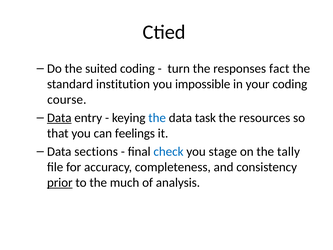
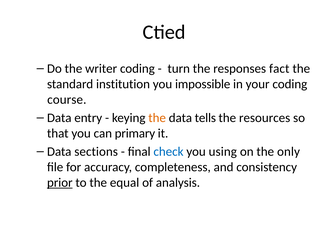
suited: suited -> writer (101, 69)
Data underline: present -> none (59, 118)
the colour: blue -> orange (157, 118)
task: task -> tells (205, 118)
feelings: feelings -> primary (135, 133)
stage: stage -> using (223, 151)
tally: tally -> only (289, 151)
much: much -> equal (125, 182)
